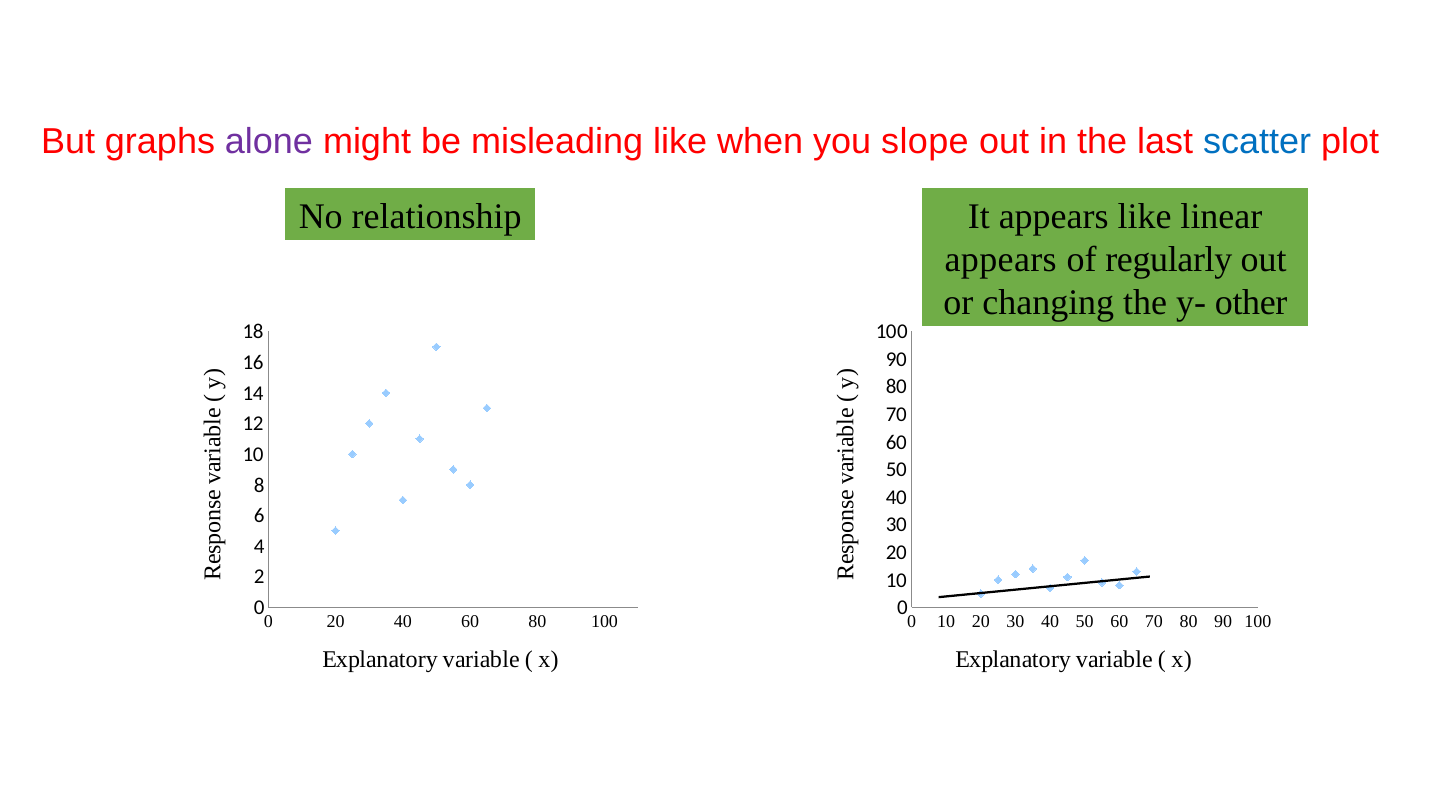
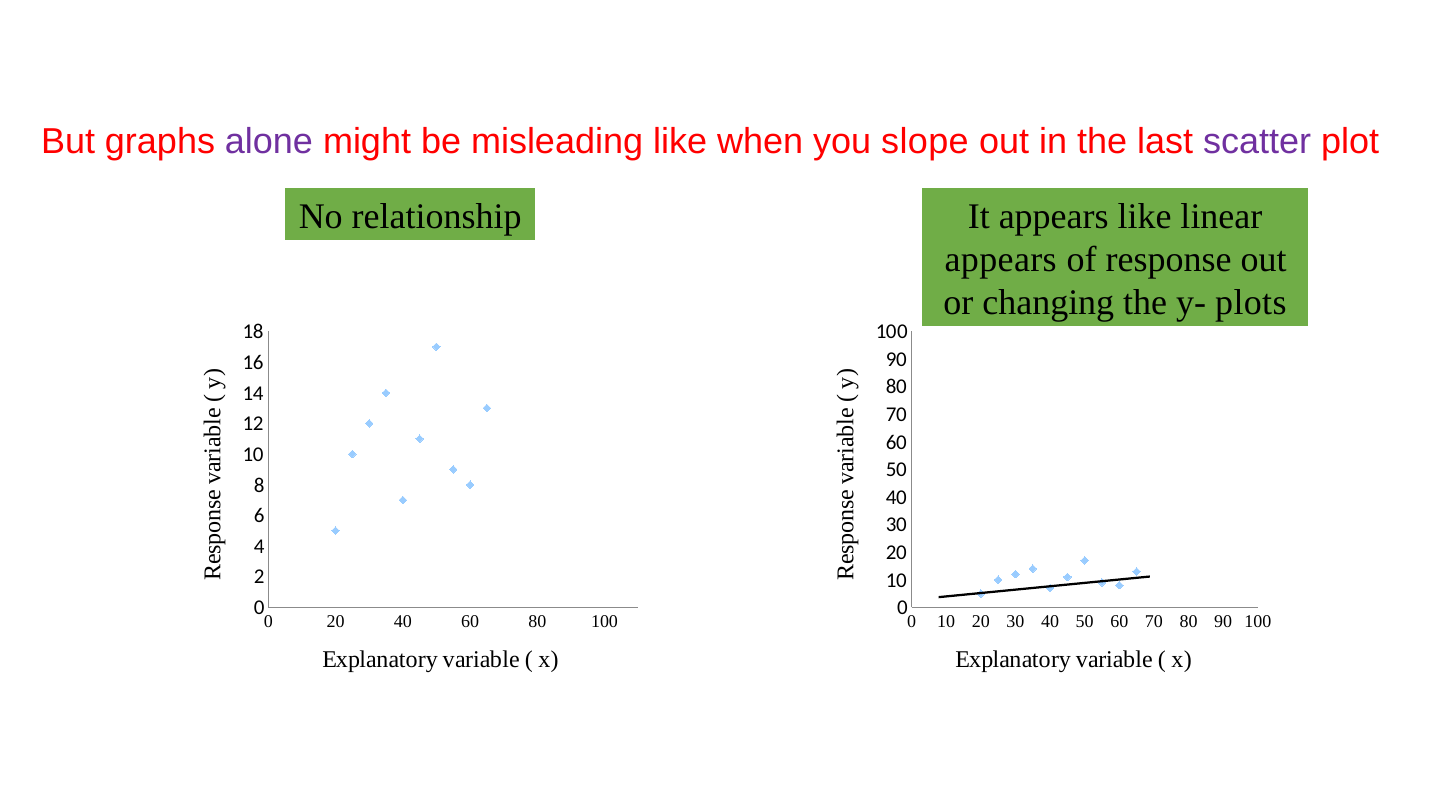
scatter colour: blue -> purple (1257, 142)
regularly: regularly -> response (1169, 260)
other: other -> plots (1251, 303)
